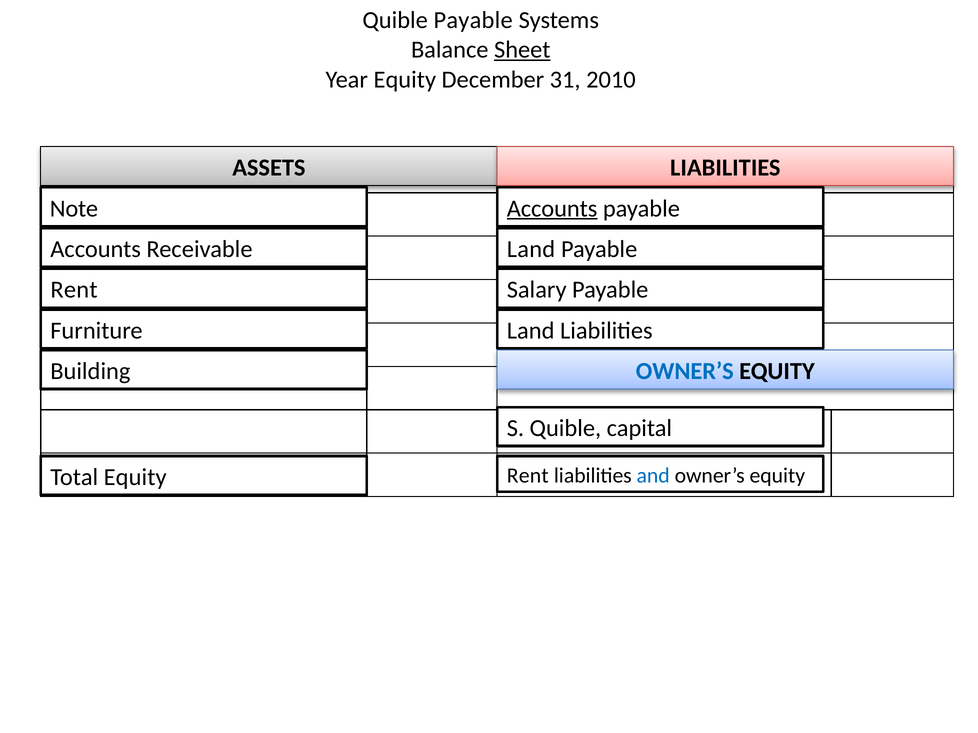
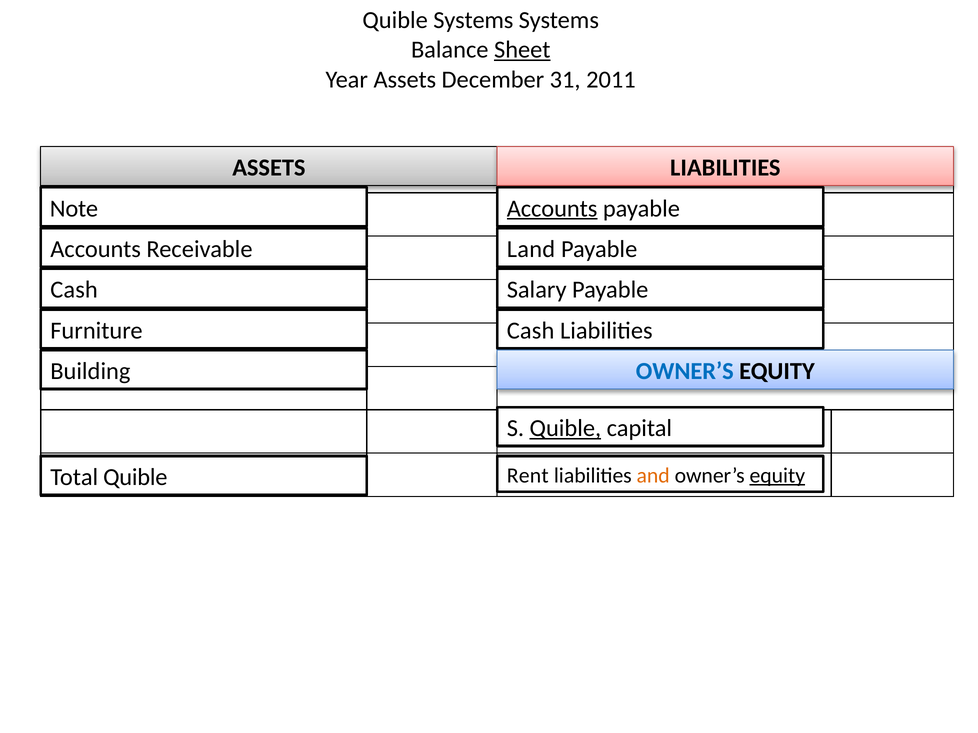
Quible Payable: Payable -> Systems (473, 20)
Year Equity: Equity -> Assets (405, 80)
2010: 2010 -> 2011 (611, 80)
Rent: Rent -> Cash (74, 290)
Land: Land -> Cash (531, 331)
Quible underline: none -> present (565, 429)
and colour: blue -> orange (653, 476)
equity underline: none -> present (777, 476)
Total Equity: Equity -> Quible (135, 478)
